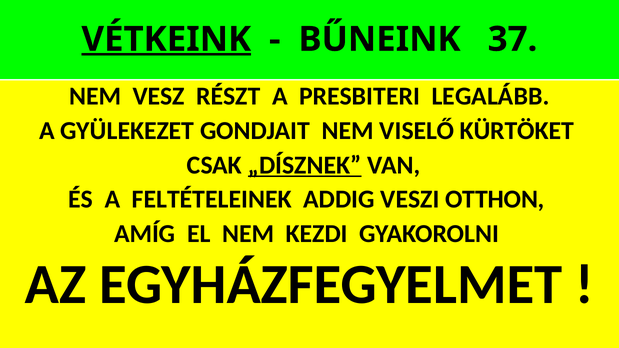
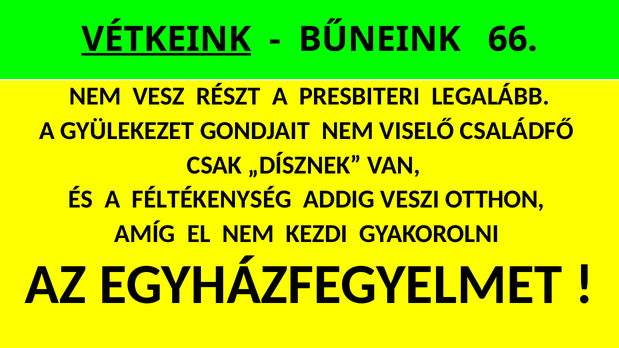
37: 37 -> 66 (513, 39)
KÜRTÖKET: KÜRTÖKET -> CSALÁDFŐ (517, 131)
„DÍSZNEK underline: present -> none (305, 165)
FELTÉTELEINEK: FELTÉTELEINEK -> FÉLTÉKENYSÉG (212, 199)
